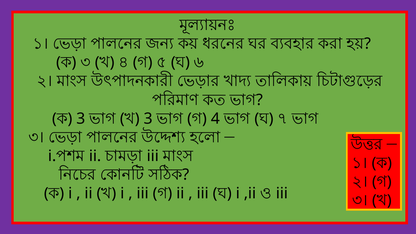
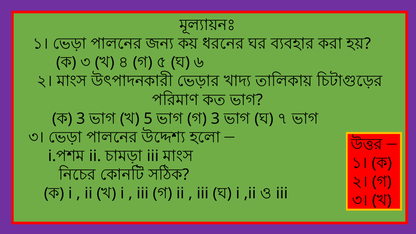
3: 3 -> 5 (148, 119)
4: 4 -> 3 (215, 119)
